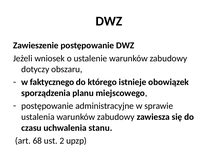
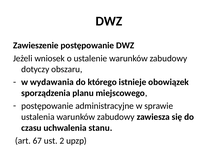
faktycznego: faktycznego -> wydawania (52, 82)
68: 68 -> 67 (37, 140)
